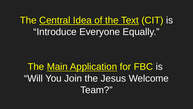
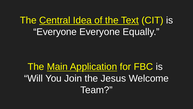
Introduce: Introduce -> Everyone (55, 32)
